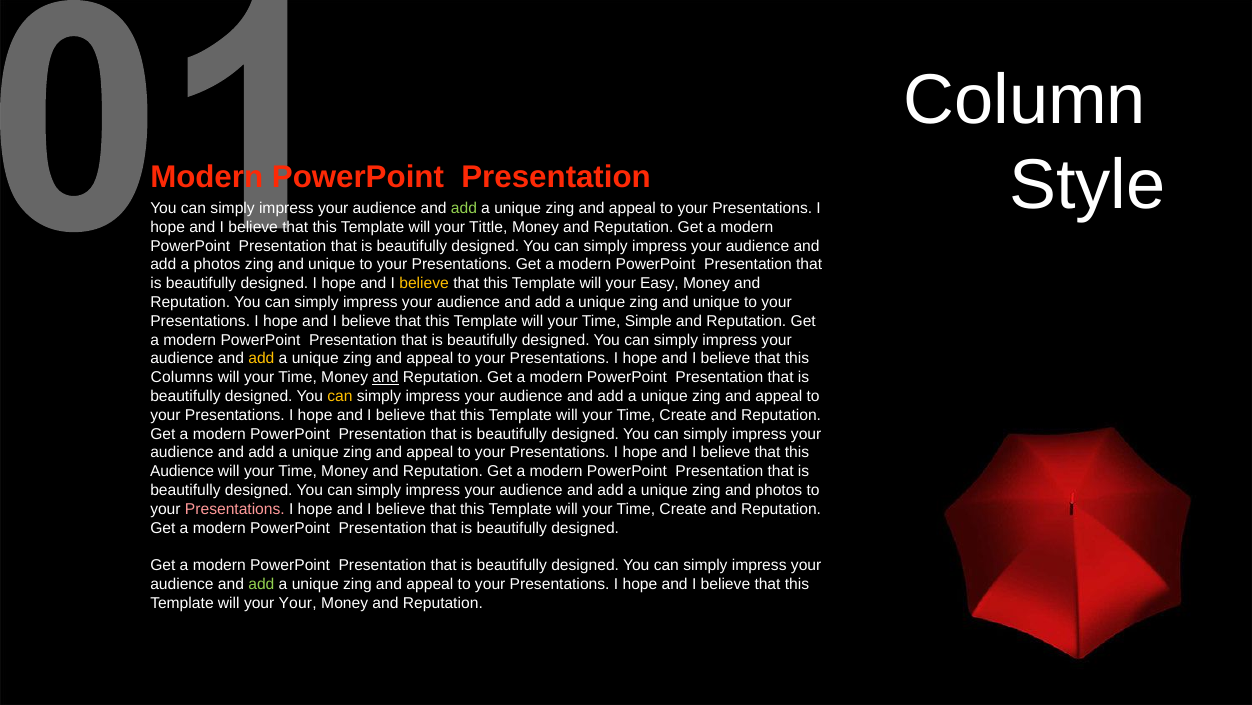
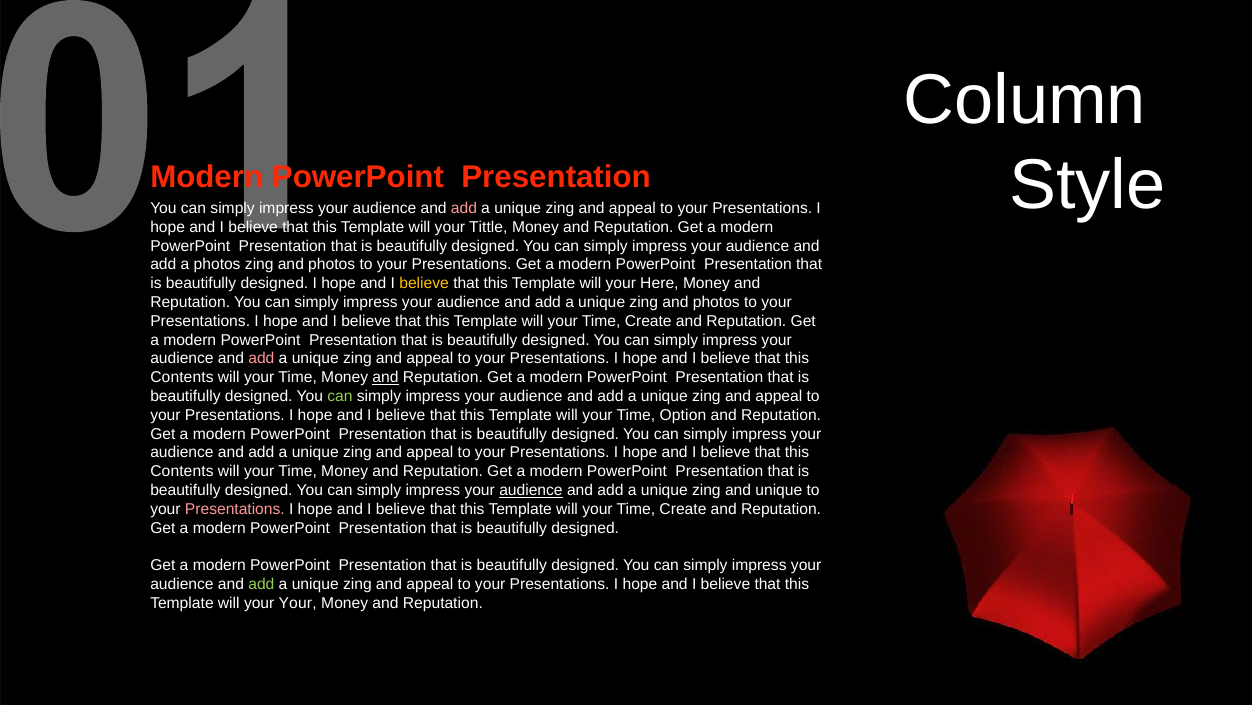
add colour: light green -> pink (464, 208)
unique: unique -> photos (332, 264)
Easy: Easy -> Here (659, 283)
unique zing and unique: unique -> photos (716, 302)
Simple: Simple -> Create (648, 321)
add colour: yellow -> pink (261, 358)
Columns: Columns -> Contents (182, 377)
can colour: yellow -> light green (340, 396)
Create: Create -> Option (683, 415)
Audience: Audience -> Contents (182, 471)
audience underline: none -> present (531, 490)
and photos: photos -> unique (779, 490)
